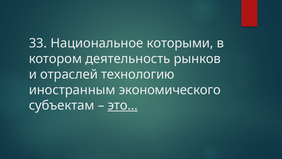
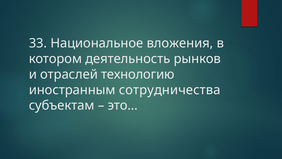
которыми: которыми -> вложения (180, 43)
экономического: экономического -> сотрудничества (170, 90)
это… underline: present -> none (123, 105)
